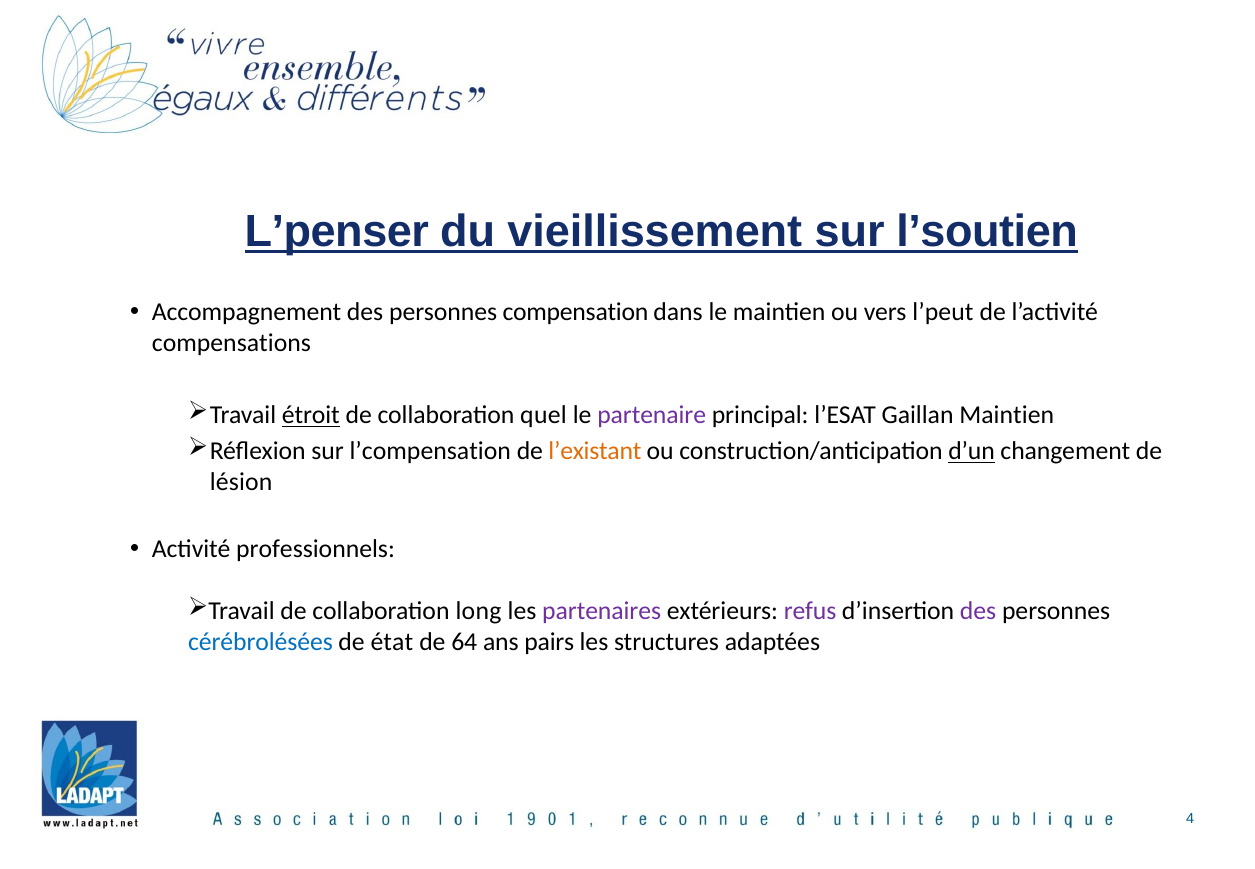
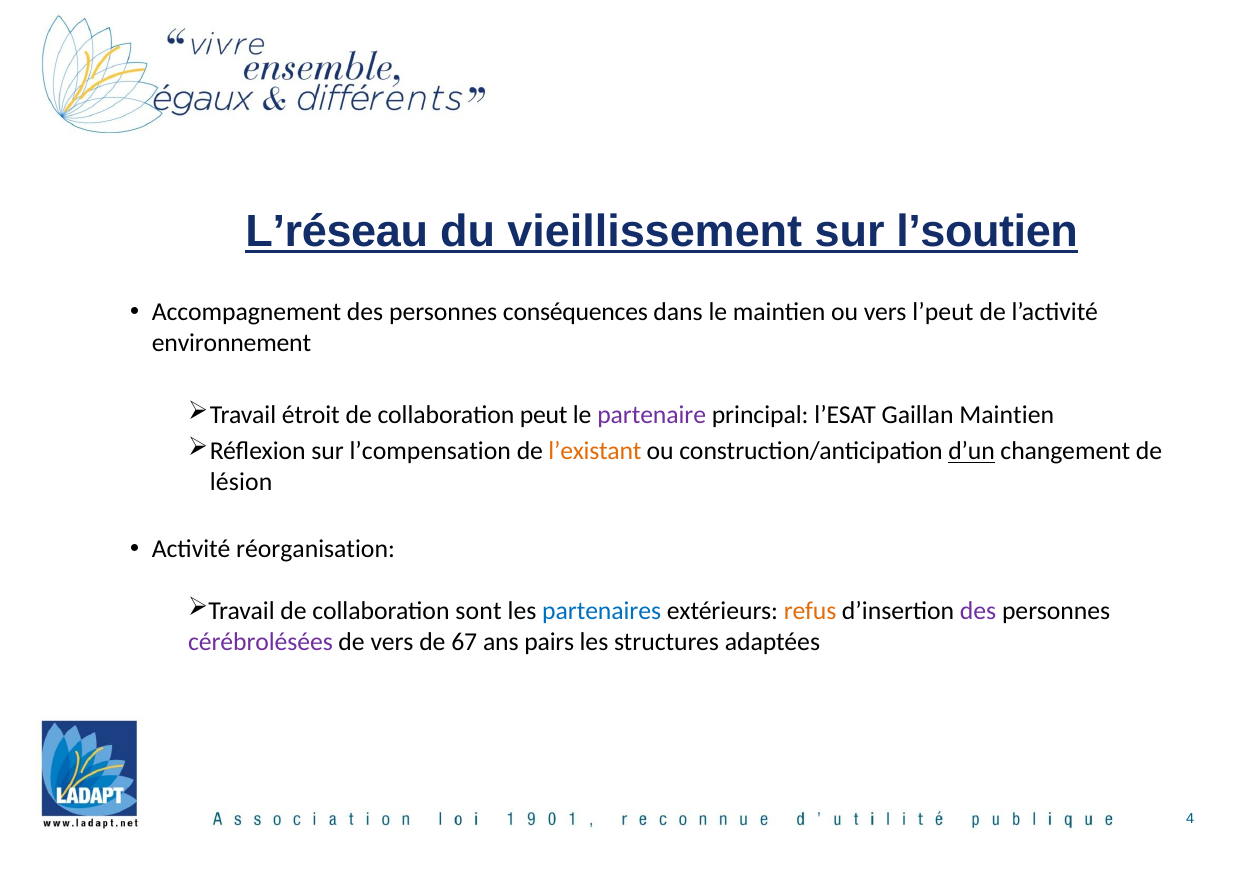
L’penser: L’penser -> L’réseau (337, 232)
compensation: compensation -> conséquences (575, 312)
compensations: compensations -> environnement (232, 343)
étroit underline: present -> none (311, 415)
quel: quel -> peut (544, 415)
professionnels: professionnels -> réorganisation (316, 549)
long: long -> sont (479, 611)
partenaires colour: purple -> blue (602, 611)
refus colour: purple -> orange (810, 611)
cérébrolésées colour: blue -> purple (260, 642)
de état: état -> vers (392, 642)
64: 64 -> 67 (464, 642)
